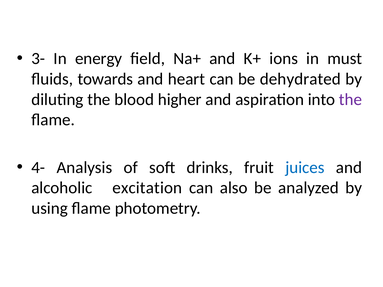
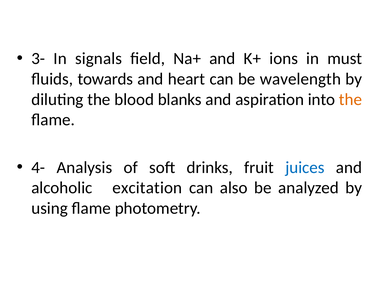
energy: energy -> signals (99, 59)
dehydrated: dehydrated -> wavelength (300, 79)
higher: higher -> blanks (180, 99)
the colour: purple -> orange (350, 99)
